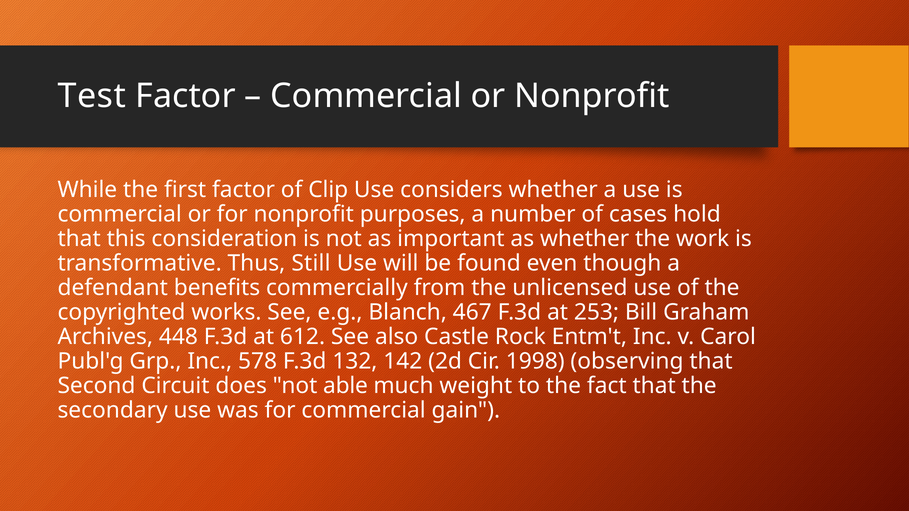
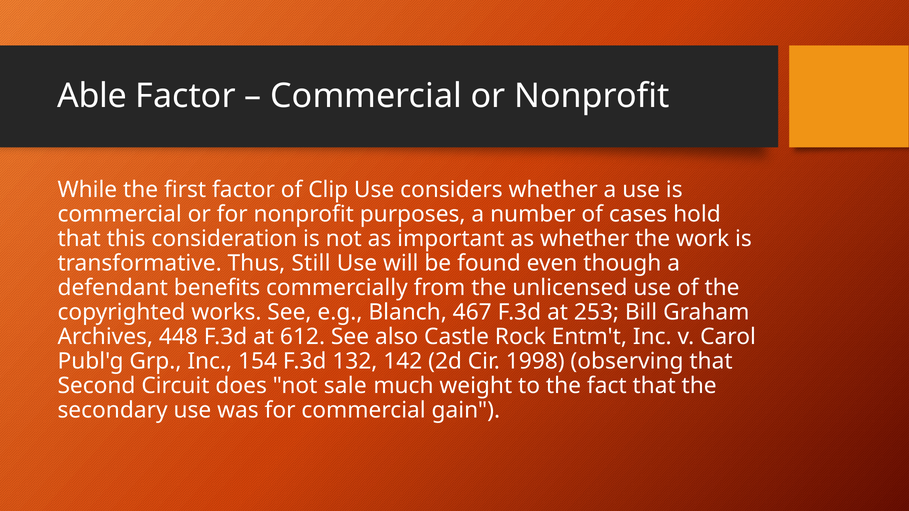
Test: Test -> Able (92, 96)
578: 578 -> 154 (258, 361)
able: able -> sale (345, 386)
